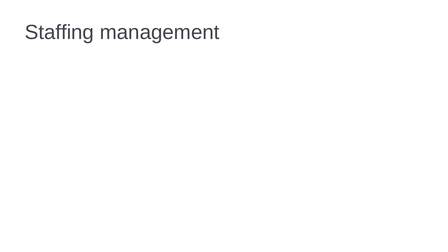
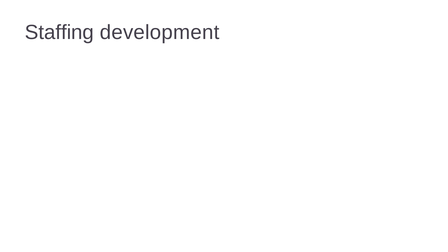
management: management -> development (160, 33)
